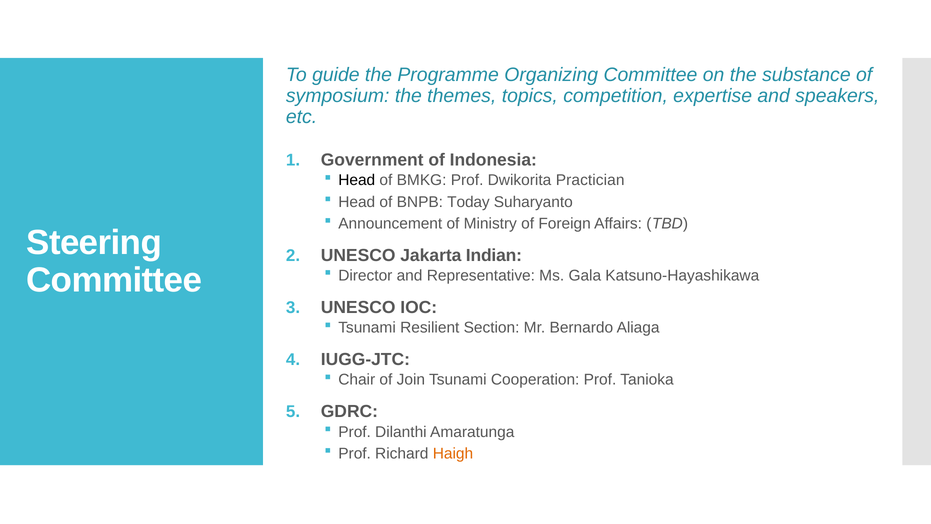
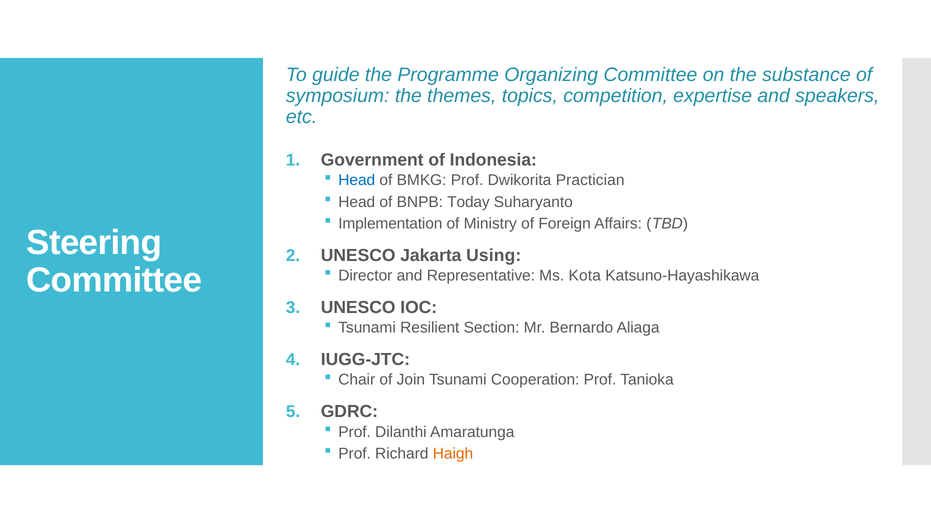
Head colour: black -> blue (357, 180)
Announcement: Announcement -> Implementation (390, 223)
Indian: Indian -> Using (494, 255)
Gala: Gala -> Kota (585, 275)
